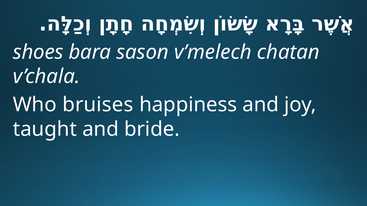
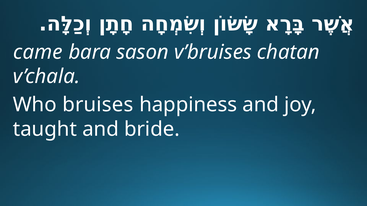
shoes: shoes -> came (38, 52)
v’melech: v’melech -> v’bruises (213, 52)
